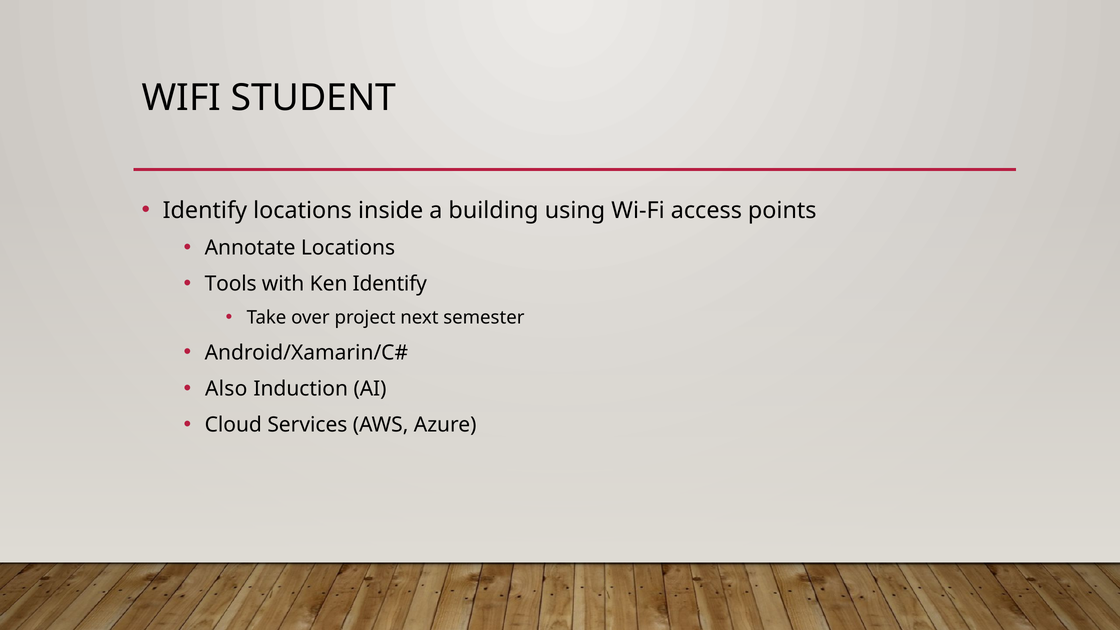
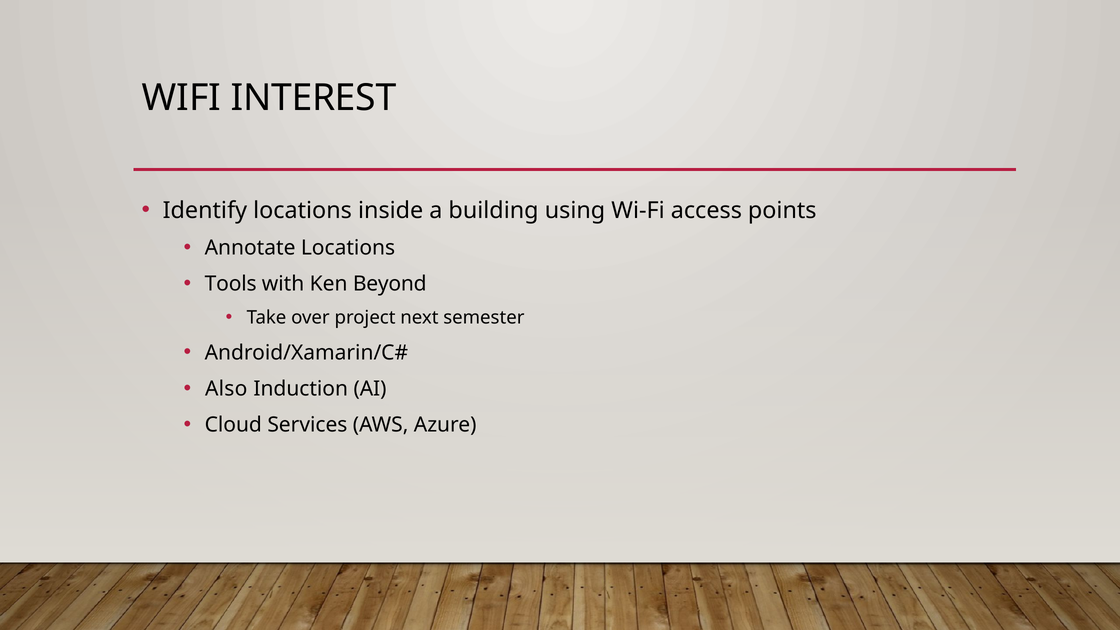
STUDENT: STUDENT -> INTEREST (314, 98)
Ken Identify: Identify -> Beyond (390, 284)
